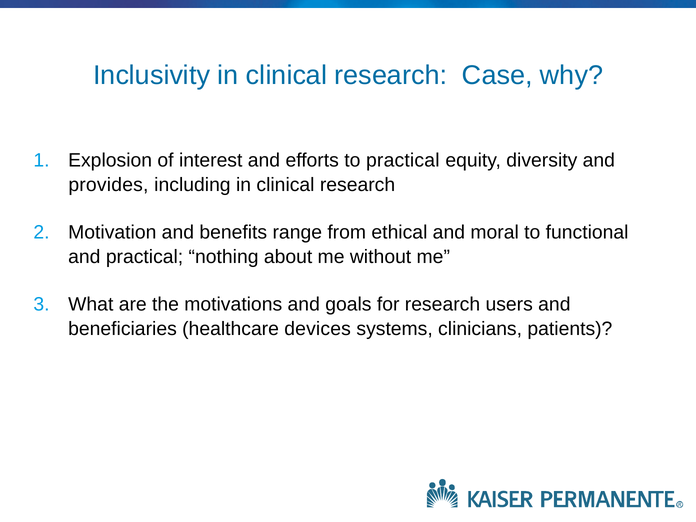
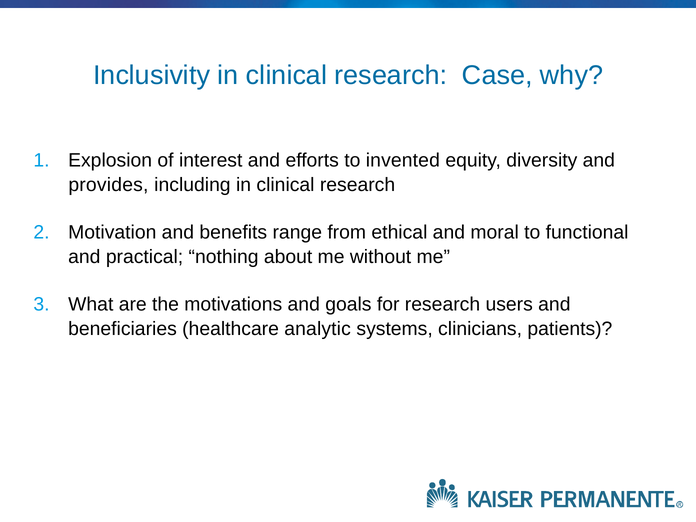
to practical: practical -> invented (403, 160)
devices: devices -> analytic (318, 329)
